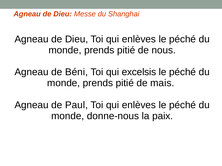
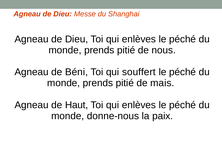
excelsis: excelsis -> souffert (139, 72)
Paul: Paul -> Haut (77, 105)
